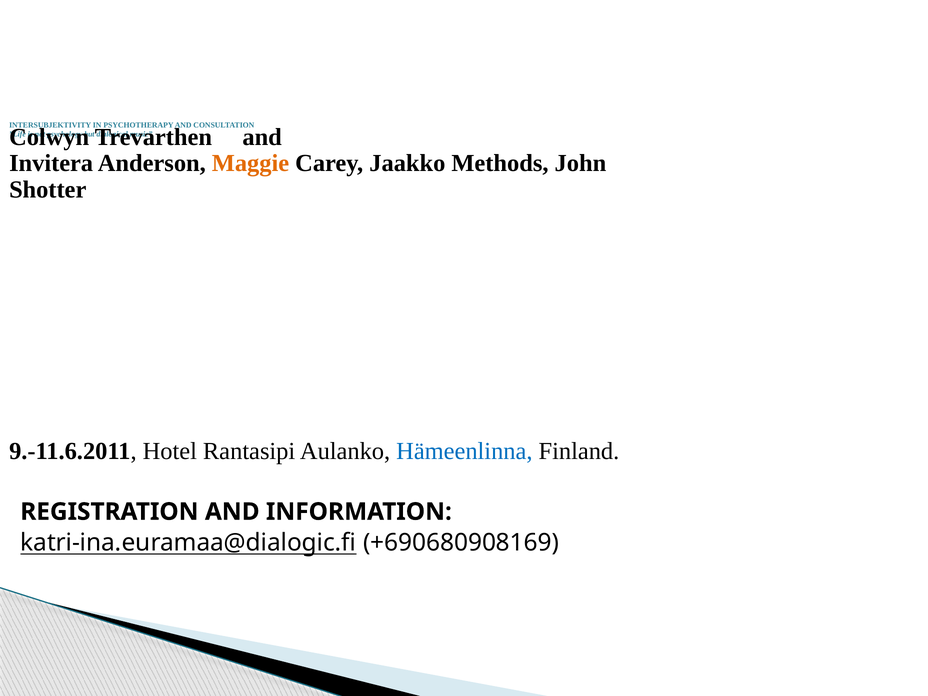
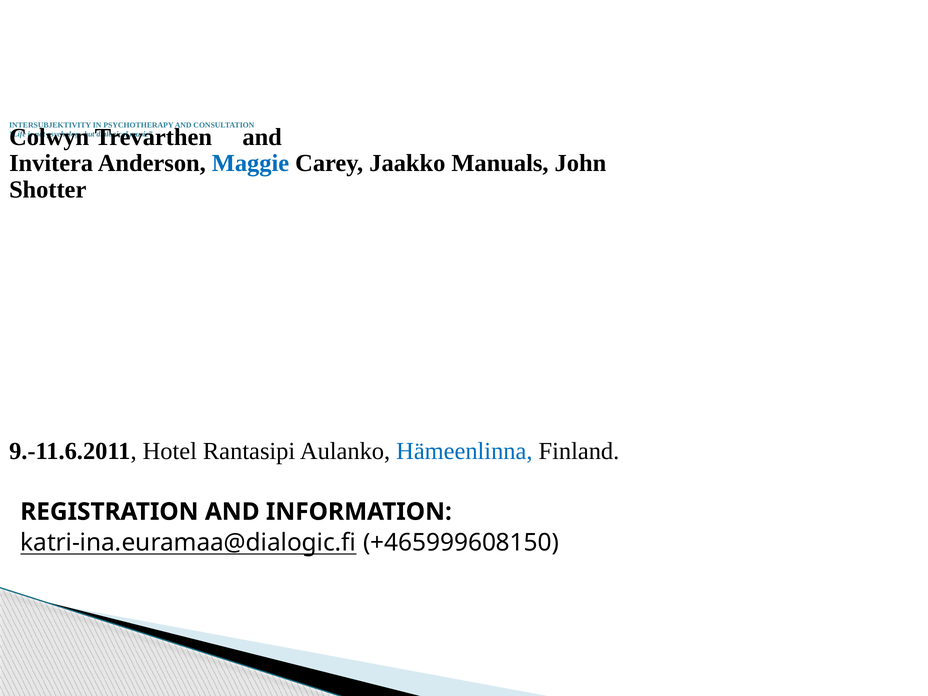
Maggie colour: orange -> blue (250, 163)
Methods: Methods -> Manuals (500, 163)
+690680908169: +690680908169 -> +465999608150 (461, 543)
